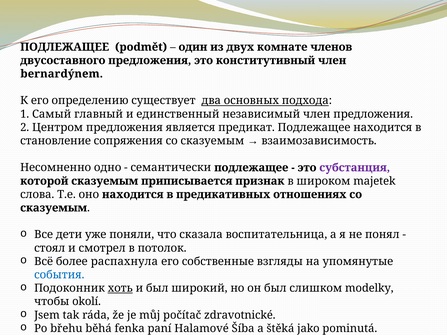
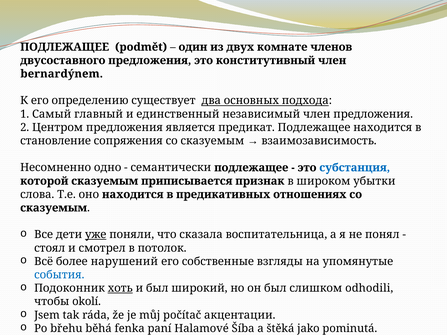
субстанция colour: purple -> blue (355, 168)
majetek: majetek -> убытки (374, 181)
уже underline: none -> present (96, 235)
распахнула: распахнула -> нарушений (124, 262)
modelky: modelky -> odhodili (369, 288)
zdravotnické: zdravotnické -> акцентации (240, 315)
